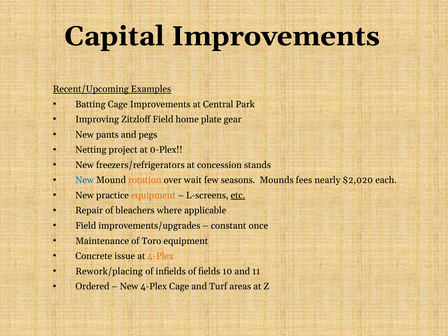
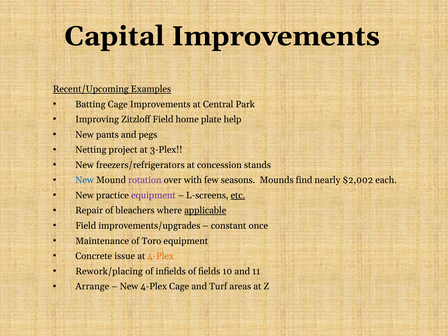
gear: gear -> help (233, 119)
0-Plex: 0-Plex -> 3-Plex (166, 150)
rotation colour: orange -> purple (145, 180)
wait: wait -> with (193, 180)
fees: fees -> find (304, 180)
$2,020: $2,020 -> $2,002 (358, 180)
equipment colour: orange -> purple (153, 195)
applicable underline: none -> present (205, 211)
Ordered: Ordered -> Arrange (92, 287)
